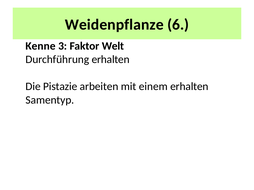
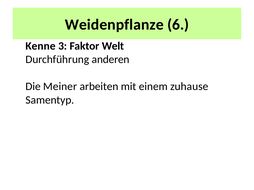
Durchführung erhalten: erhalten -> anderen (111, 60)
Pistazie: Pistazie -> Meiner (60, 87)
einem erhalten: erhalten -> zuhause (189, 87)
